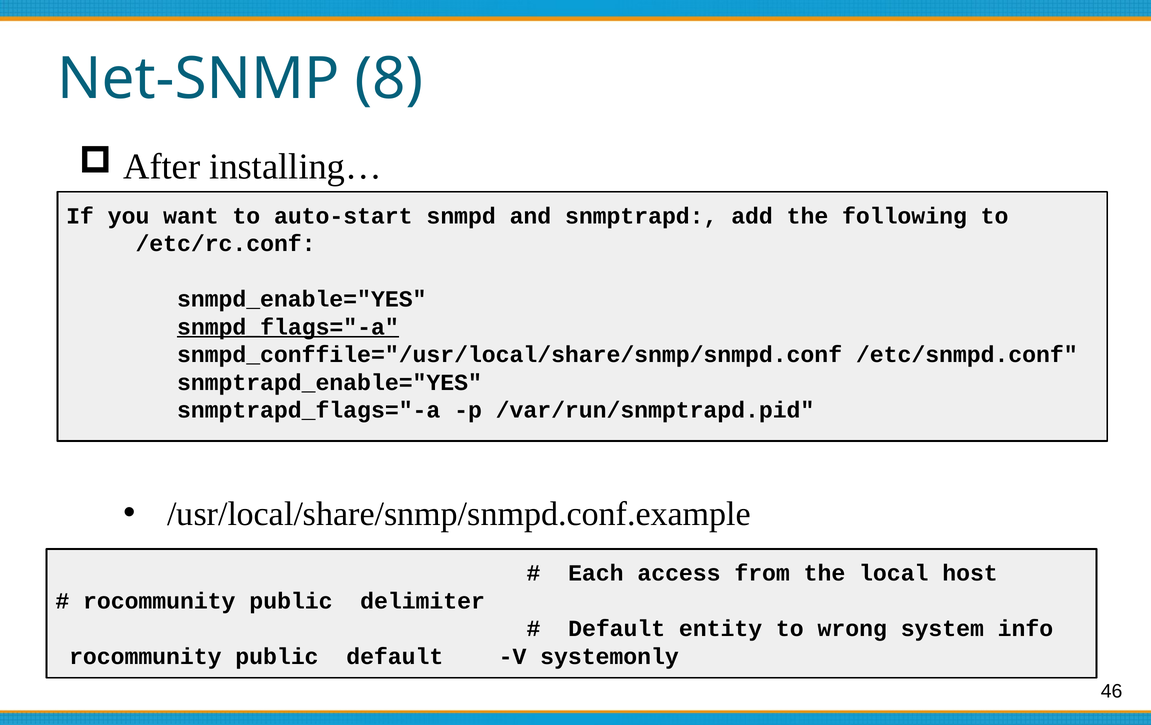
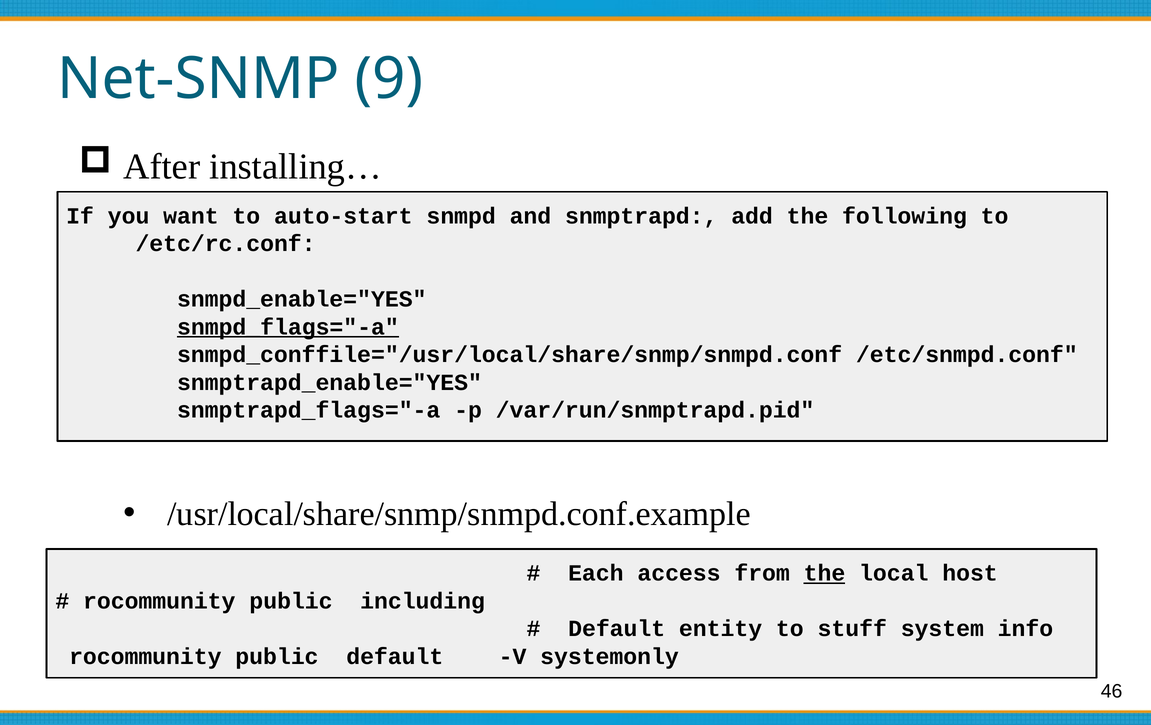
8: 8 -> 9 (389, 79)
the underline: none -> present (824, 573)
delimiter: delimiter -> including (423, 601)
wrong: wrong -> stuff (852, 629)
